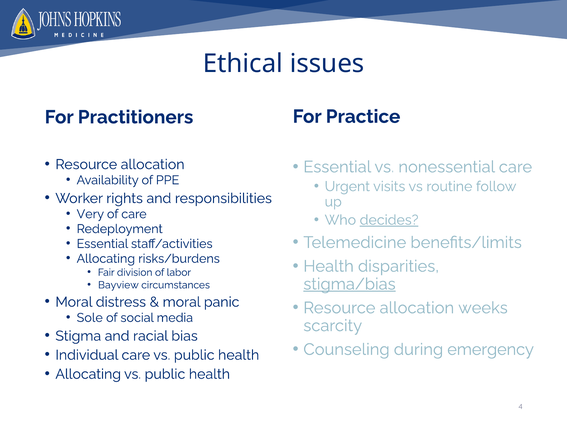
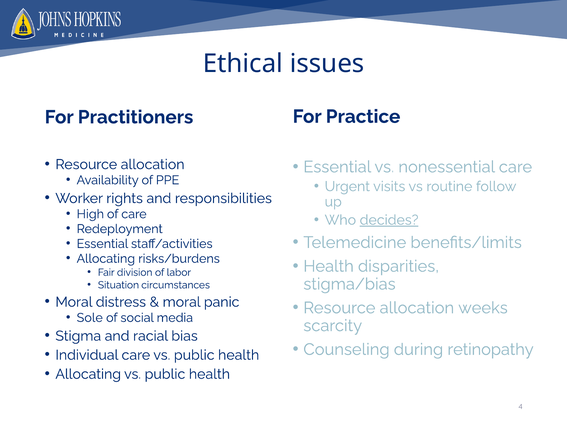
Very: Very -> High (90, 214)
stigma/bias underline: present -> none (349, 284)
Bayview: Bayview -> Situation (118, 285)
emergency: emergency -> retinopathy (491, 350)
